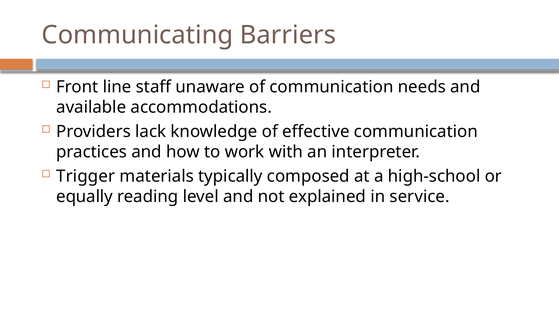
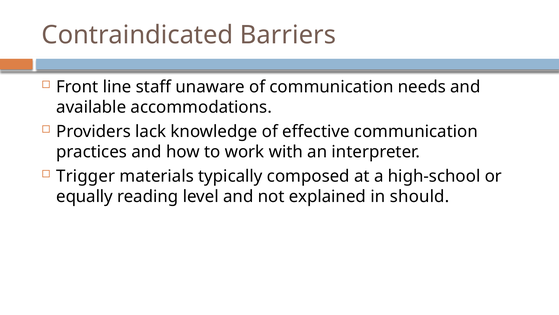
Communicating: Communicating -> Contraindicated (137, 35)
service: service -> should (420, 196)
